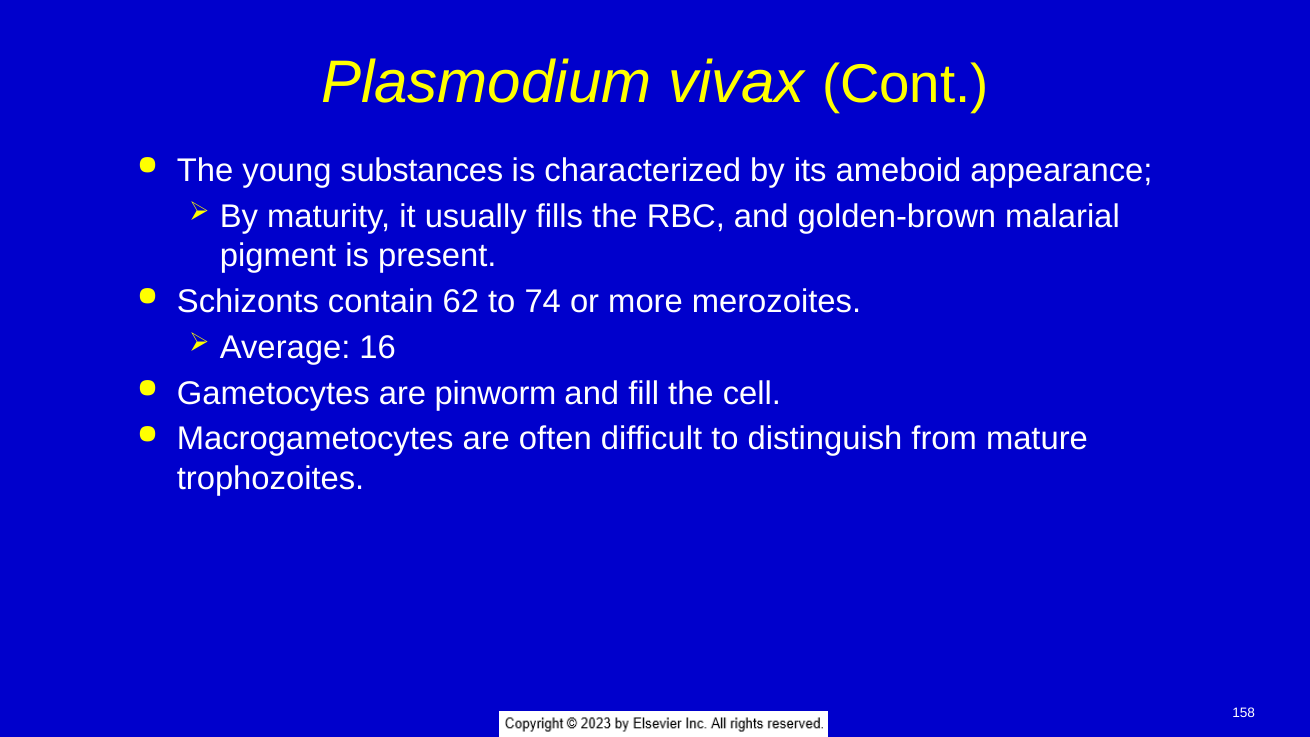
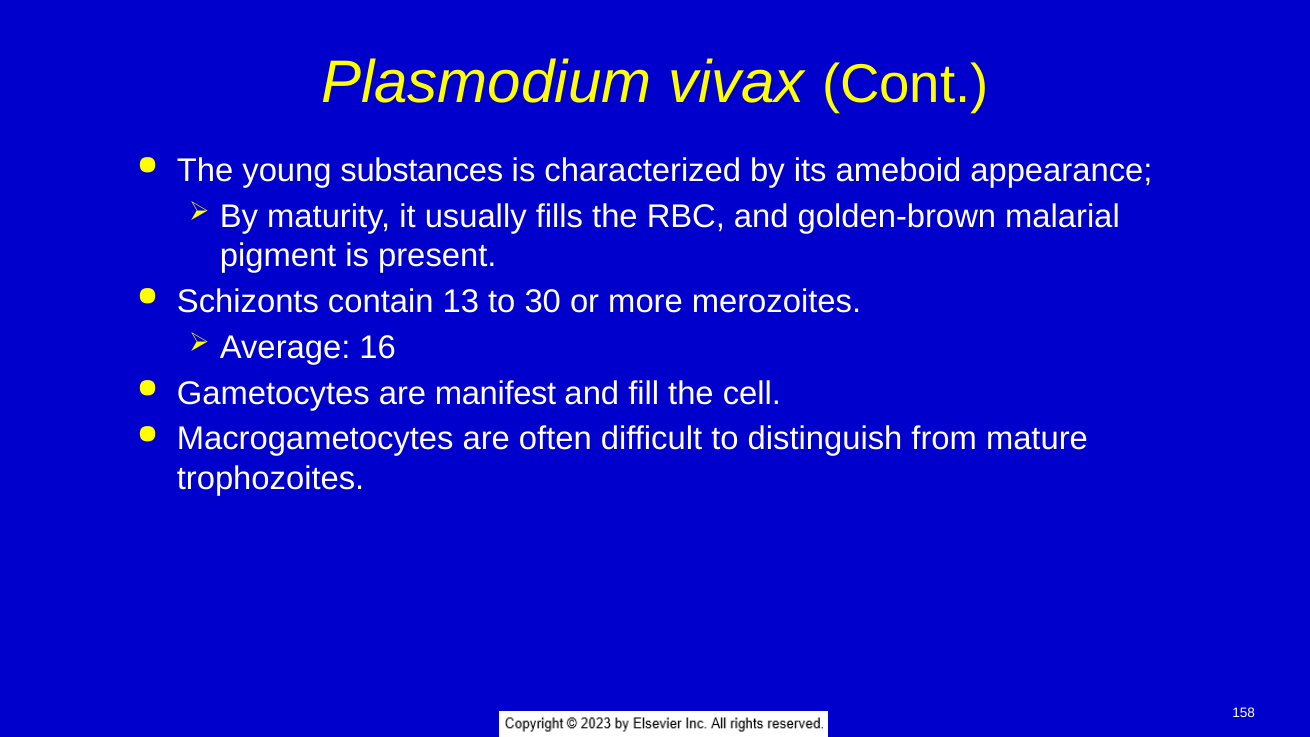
62: 62 -> 13 (461, 301)
74: 74 -> 30 (543, 301)
pinworm: pinworm -> manifest (496, 393)
